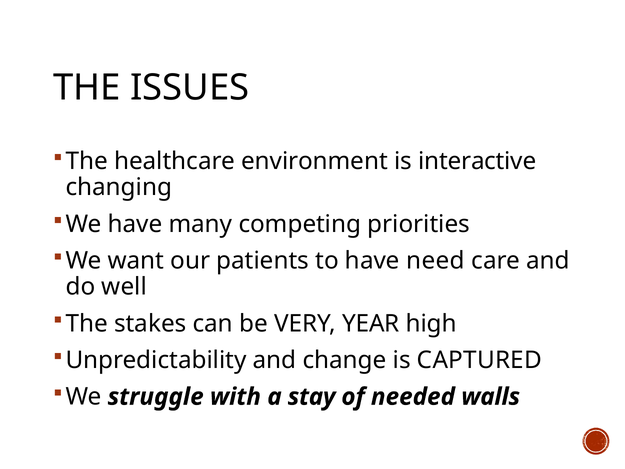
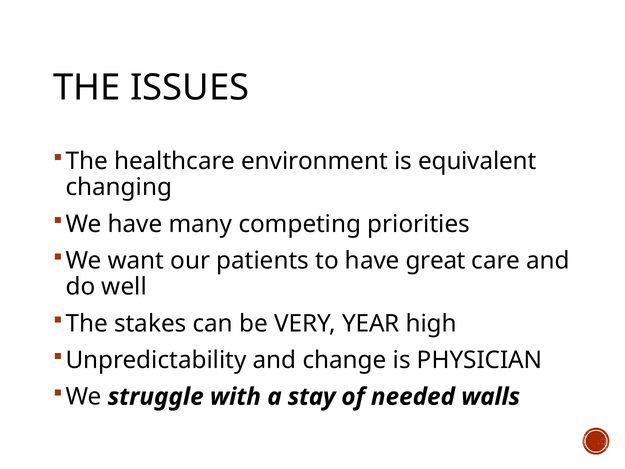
interactive: interactive -> equivalent (477, 161)
need: need -> great (436, 261)
CAPTURED: CAPTURED -> PHYSICIAN (480, 360)
